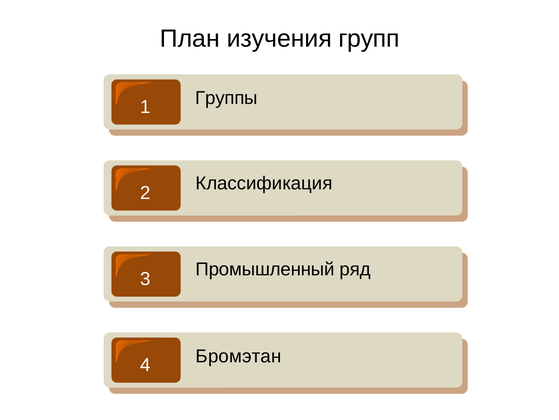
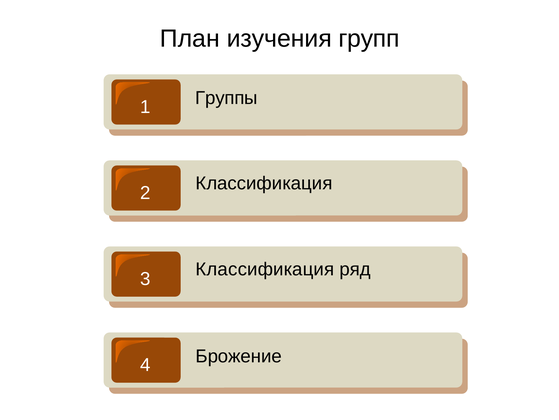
Промышленный: Промышленный -> Классификация (265, 269)
Бромэтан: Бромэтан -> Брожение (239, 356)
